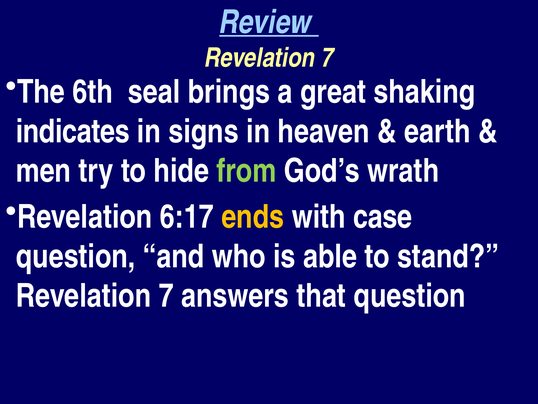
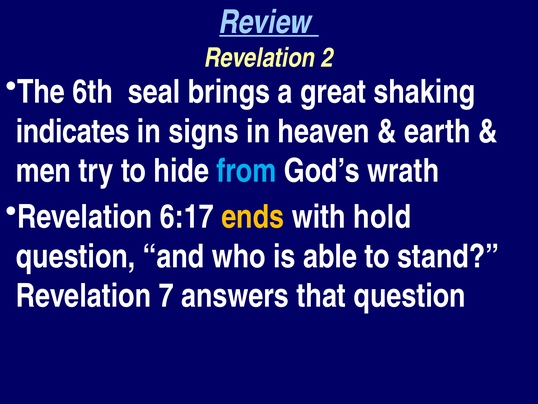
7: 7 -> 2 (327, 58)
from colour: light green -> light blue (246, 171)
case: case -> hold (382, 217)
